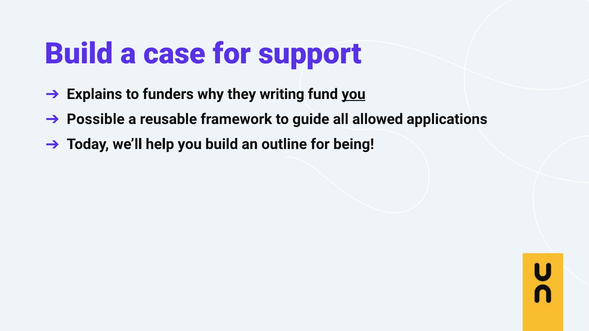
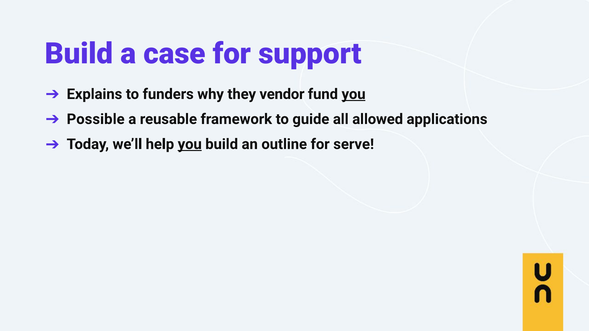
writing: writing -> vendor (282, 94)
you underline: none -> present (190, 144)
being: being -> serve (354, 144)
